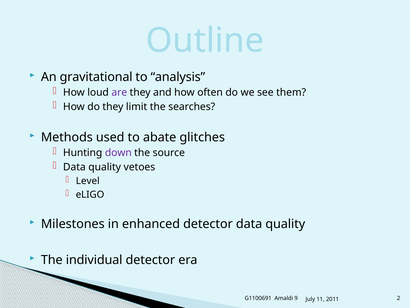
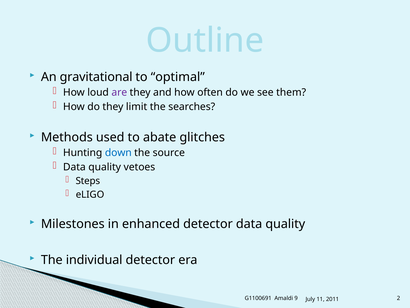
analysis: analysis -> optimal (178, 77)
down colour: purple -> blue (118, 152)
Level: Level -> Steps (88, 181)
